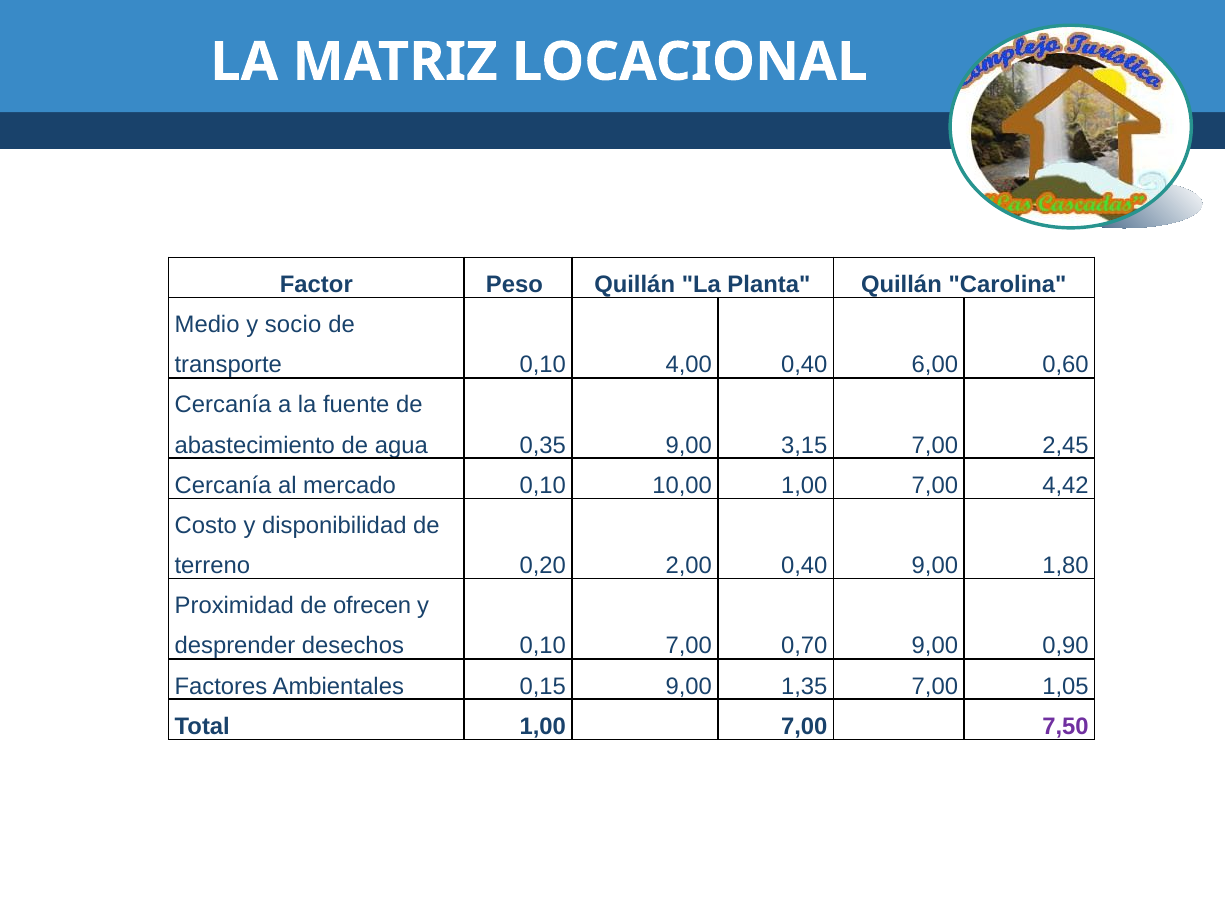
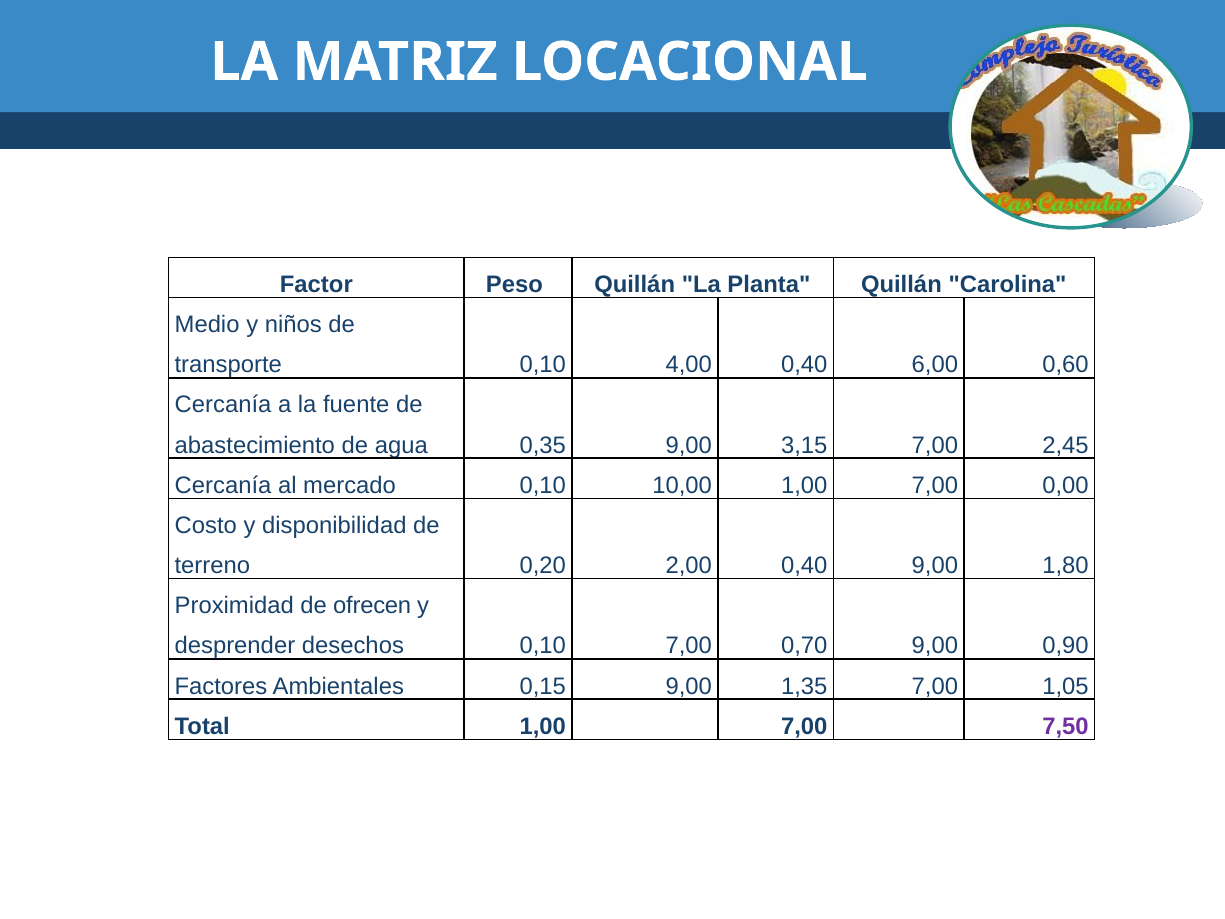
socio: socio -> niños (293, 325)
4,42: 4,42 -> 0,00 (1066, 485)
